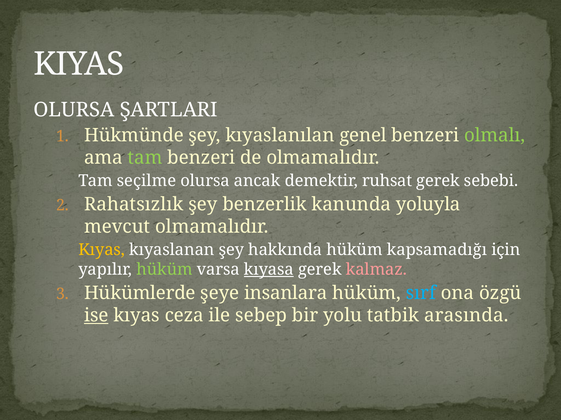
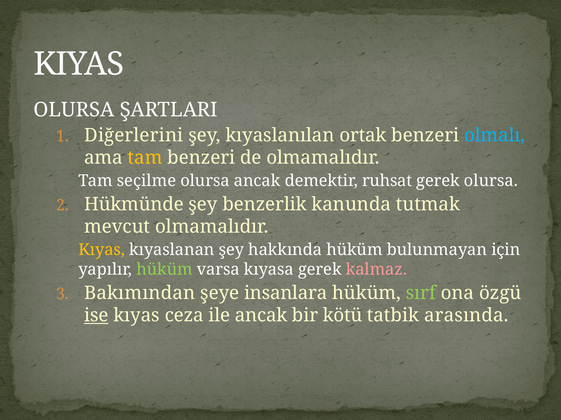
Hükmünde: Hükmünde -> Diğerlerini (134, 135)
genel: genel -> ortak (363, 135)
olmalı colour: light green -> light blue (495, 135)
tam colour: light green -> yellow (145, 158)
gerek sebebi: sebebi -> olursa (491, 181)
Rahatsızlık: Rahatsızlık -> Hükmünde (134, 205)
yoluyla: yoluyla -> tutmak (428, 205)
kapsamadığı: kapsamadığı -> bulunmayan (437, 250)
kıyasa underline: present -> none (269, 270)
Hükümlerde: Hükümlerde -> Bakımından (140, 294)
sırf colour: light blue -> light green (421, 294)
ile sebep: sebep -> ancak (261, 316)
yolu: yolu -> kötü (343, 316)
